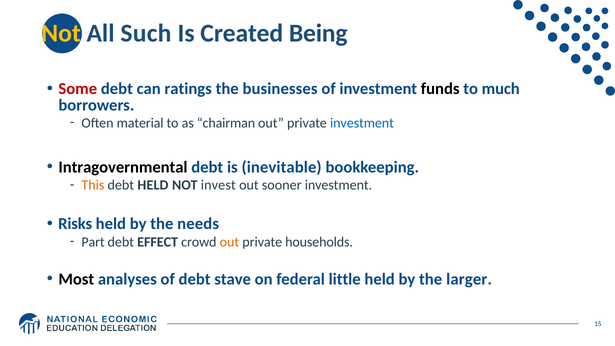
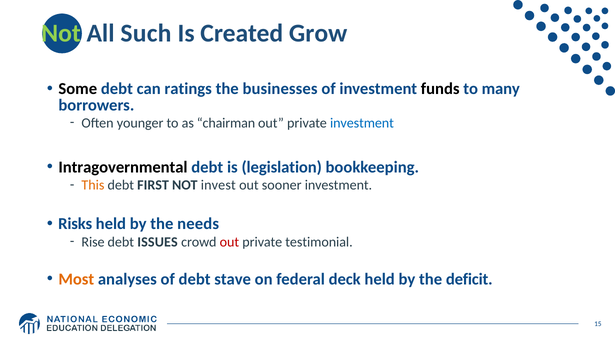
Not colour: yellow -> light green (61, 33)
Being: Being -> Grow (318, 33)
Some colour: red -> black (78, 89)
much: much -> many (501, 89)
material: material -> younger (140, 123)
inevitable: inevitable -> legislation (282, 167)
debt HELD: HELD -> FIRST (153, 185)
Part: Part -> Rise (93, 242)
EFFECT: EFFECT -> ISSUES (158, 242)
out colour: orange -> red (229, 242)
households: households -> testimonial (319, 242)
Most colour: black -> orange (76, 279)
little: little -> deck (345, 279)
larger: larger -> deficit (469, 279)
